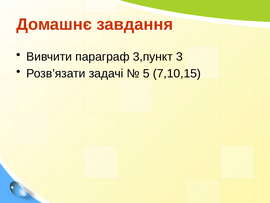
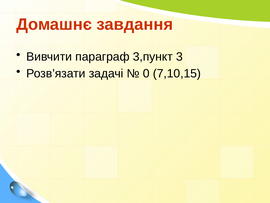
5: 5 -> 0 (146, 73)
